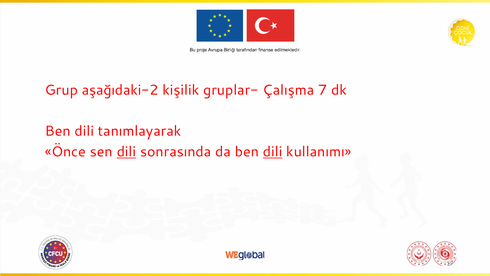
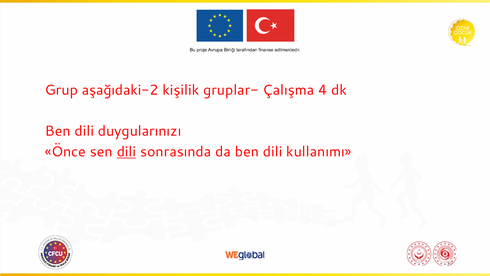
7: 7 -> 4 (323, 90)
tanımlayarak: tanımlayarak -> duygularınızı (140, 131)
dili underline: present -> none (273, 152)
